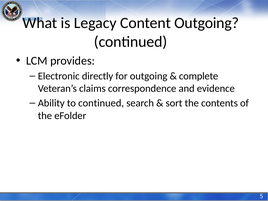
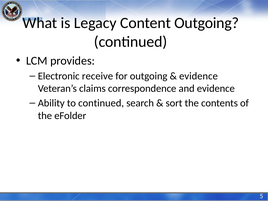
directly: directly -> receive (97, 76)
complete: complete -> evidence (198, 76)
